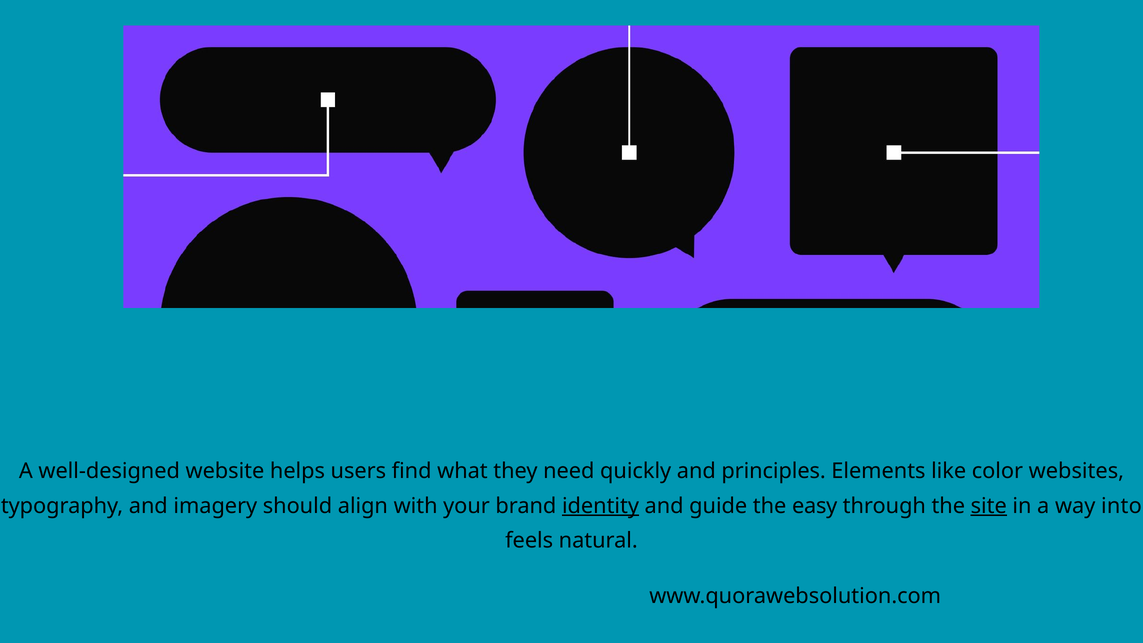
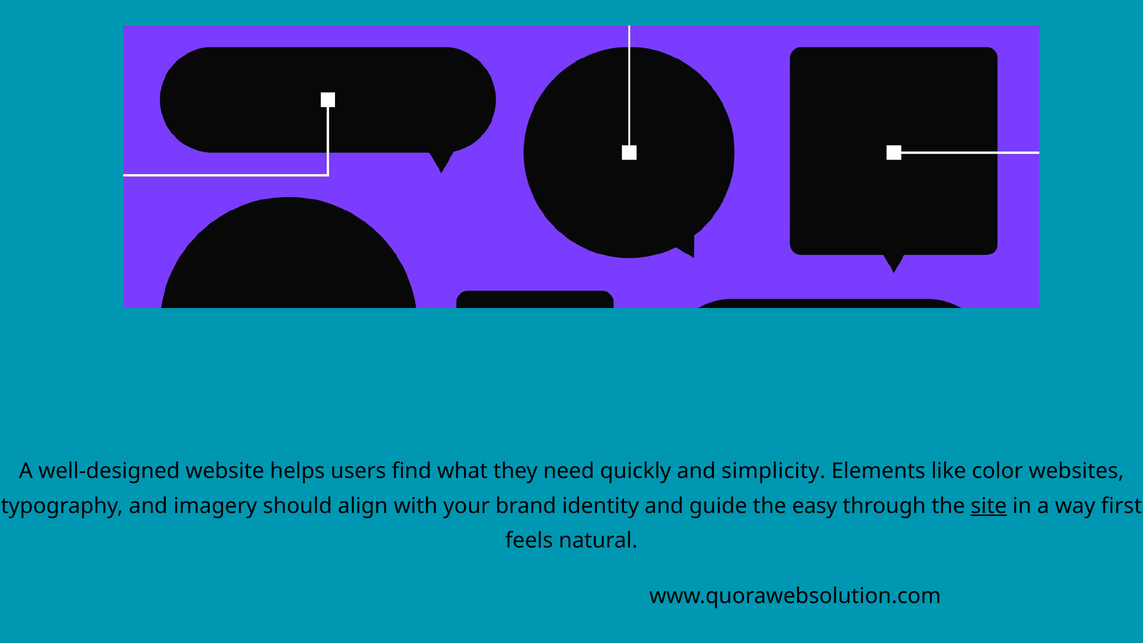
principles: principles -> simplicity (773, 471)
identity underline: present -> none (600, 506)
into: into -> first (1122, 506)
